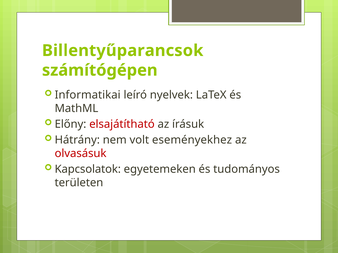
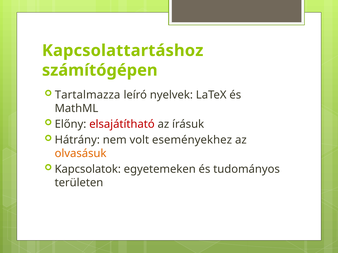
Billentyűparancsok: Billentyűparancsok -> Kapcsolattartáshoz (123, 51)
Informatikai: Informatikai -> Tartalmazza (88, 95)
olvasásuk colour: red -> orange (81, 154)
